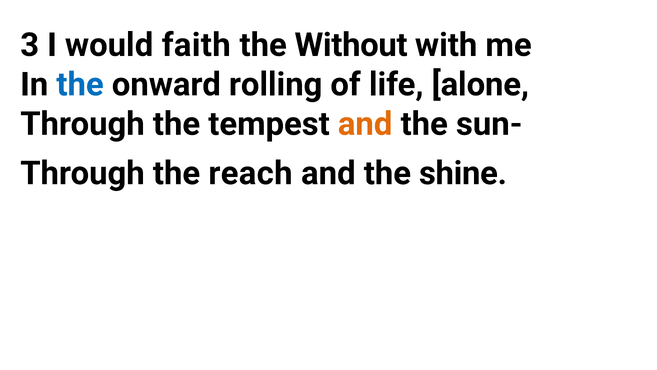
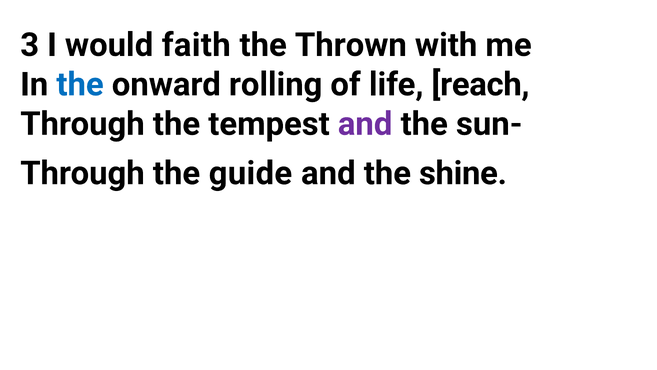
Without: Without -> Thrown (351, 45)
alone: alone -> reach (480, 84)
and colour: orange -> purple (365, 124)
reach: reach -> guide (250, 173)
